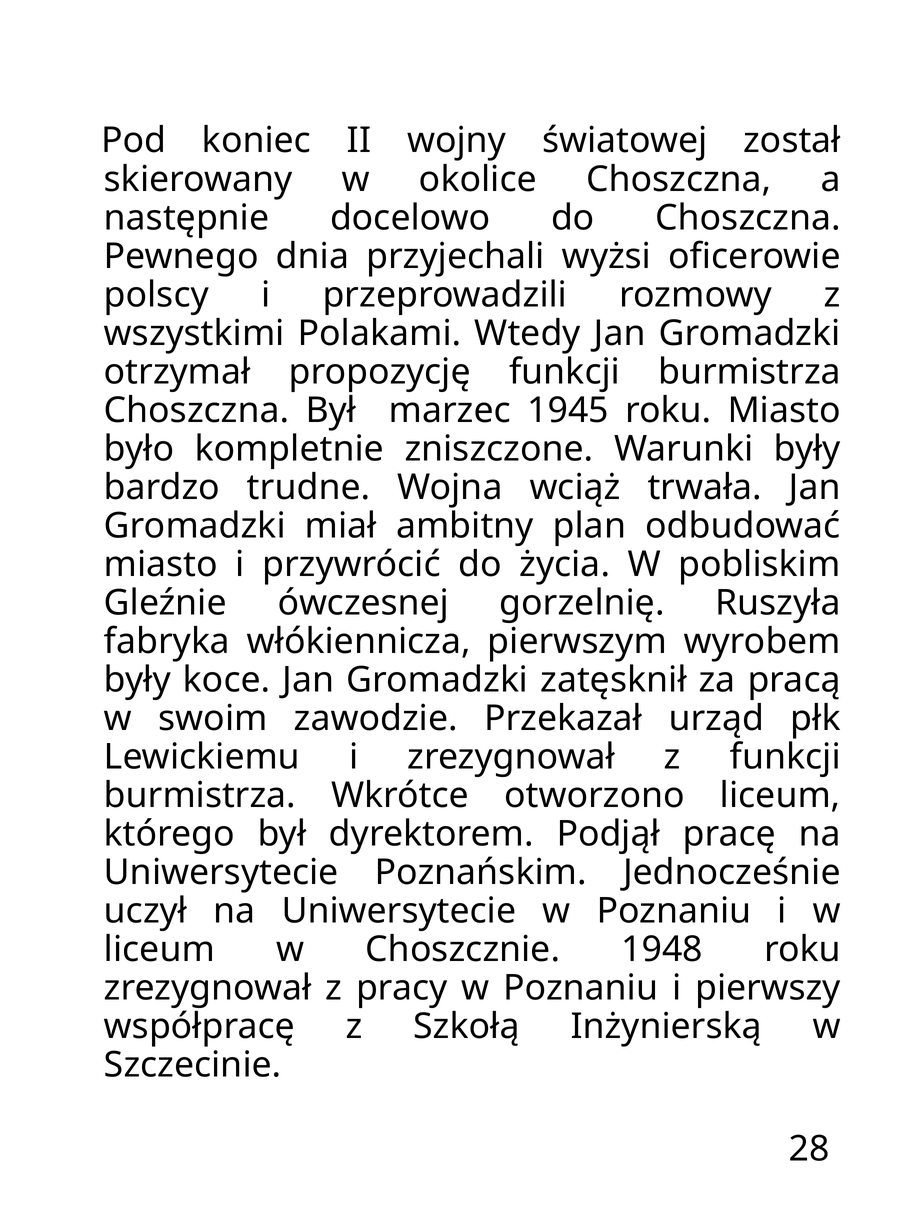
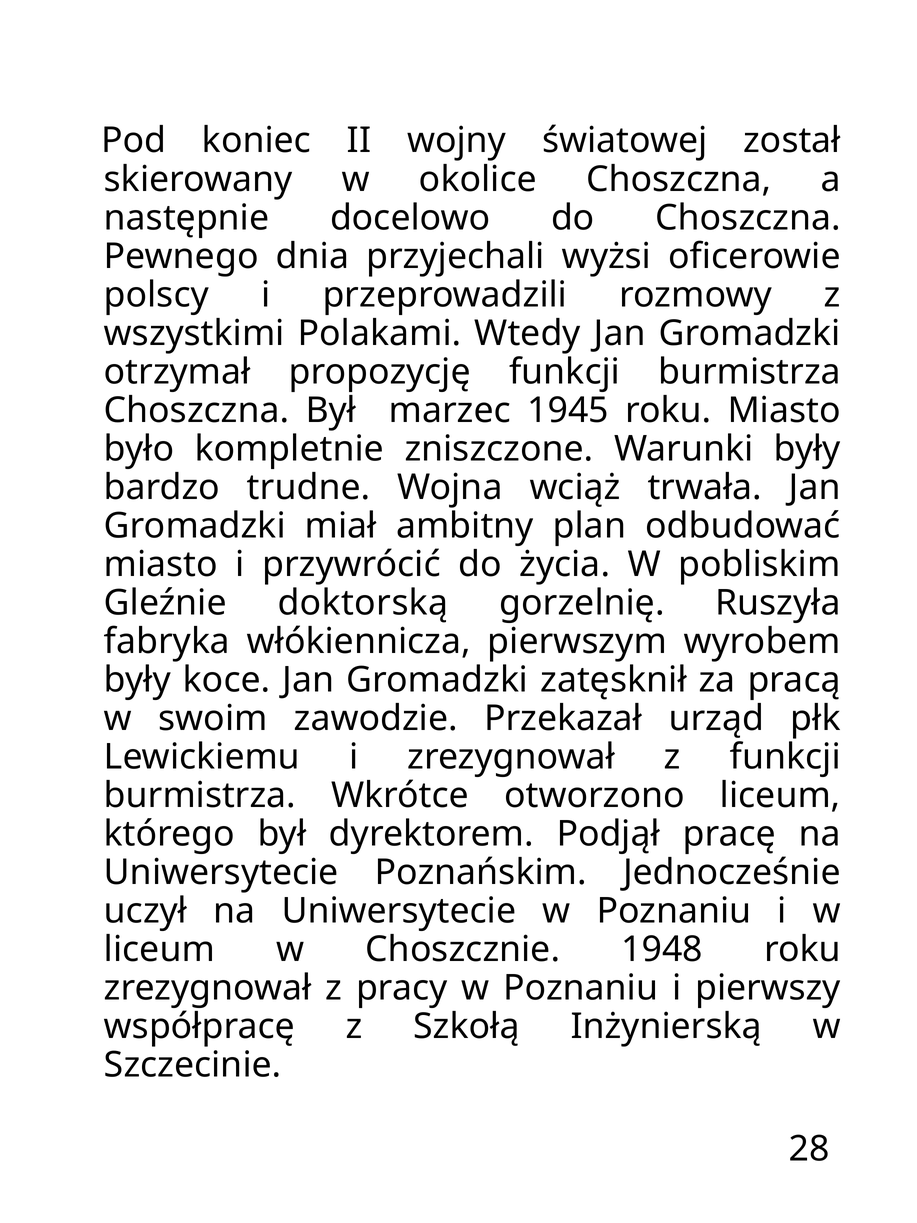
ówczesnej: ówczesnej -> doktorską (363, 603)
